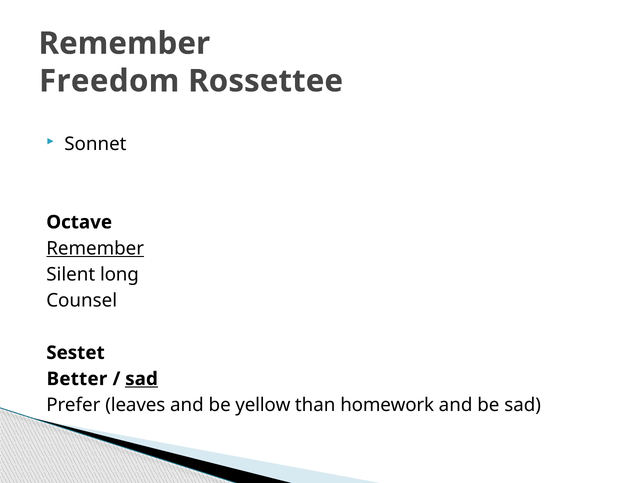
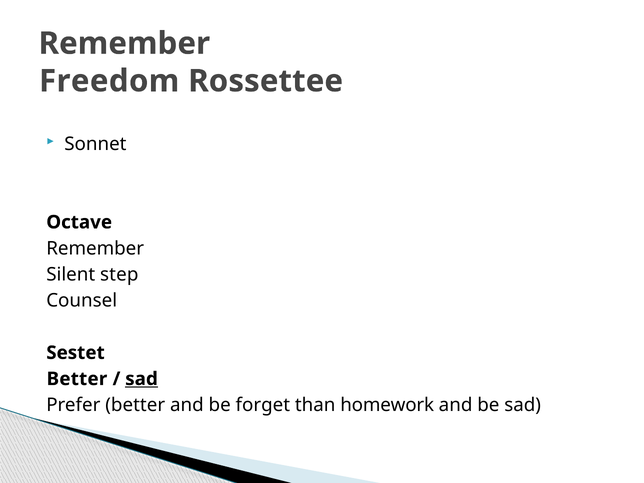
Remember underline: present -> none (95, 248)
long: long -> step (119, 274)
Prefer leaves: leaves -> better (135, 405)
yellow: yellow -> forget (263, 405)
